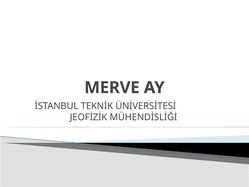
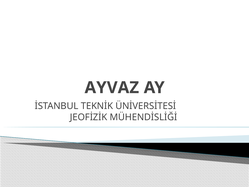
MERVE: MERVE -> AYVAZ (112, 88)
